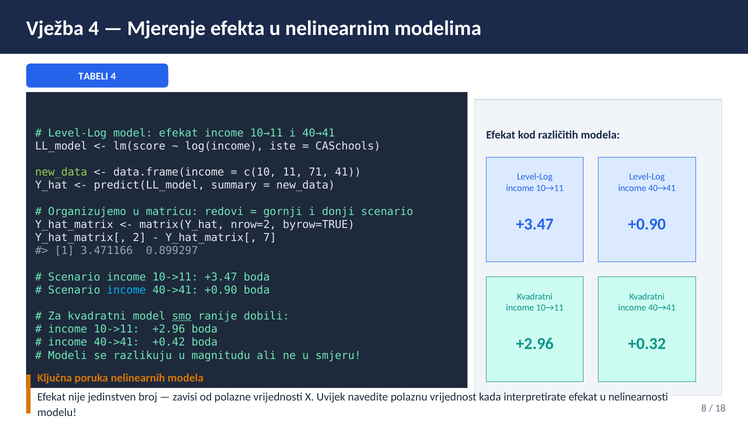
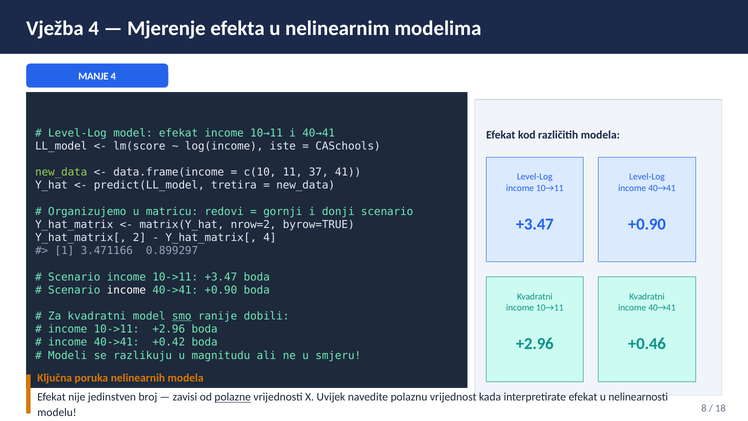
TABELI: TABELI -> MANJE (93, 76)
71: 71 -> 37 (319, 172)
summary: summary -> tretira (234, 185)
Y_hat_matrix[ 7: 7 -> 4 (270, 238)
income colour: light blue -> white (126, 290)
+0.32: +0.32 -> +0.46 (647, 344)
polazne underline: none -> present (233, 397)
